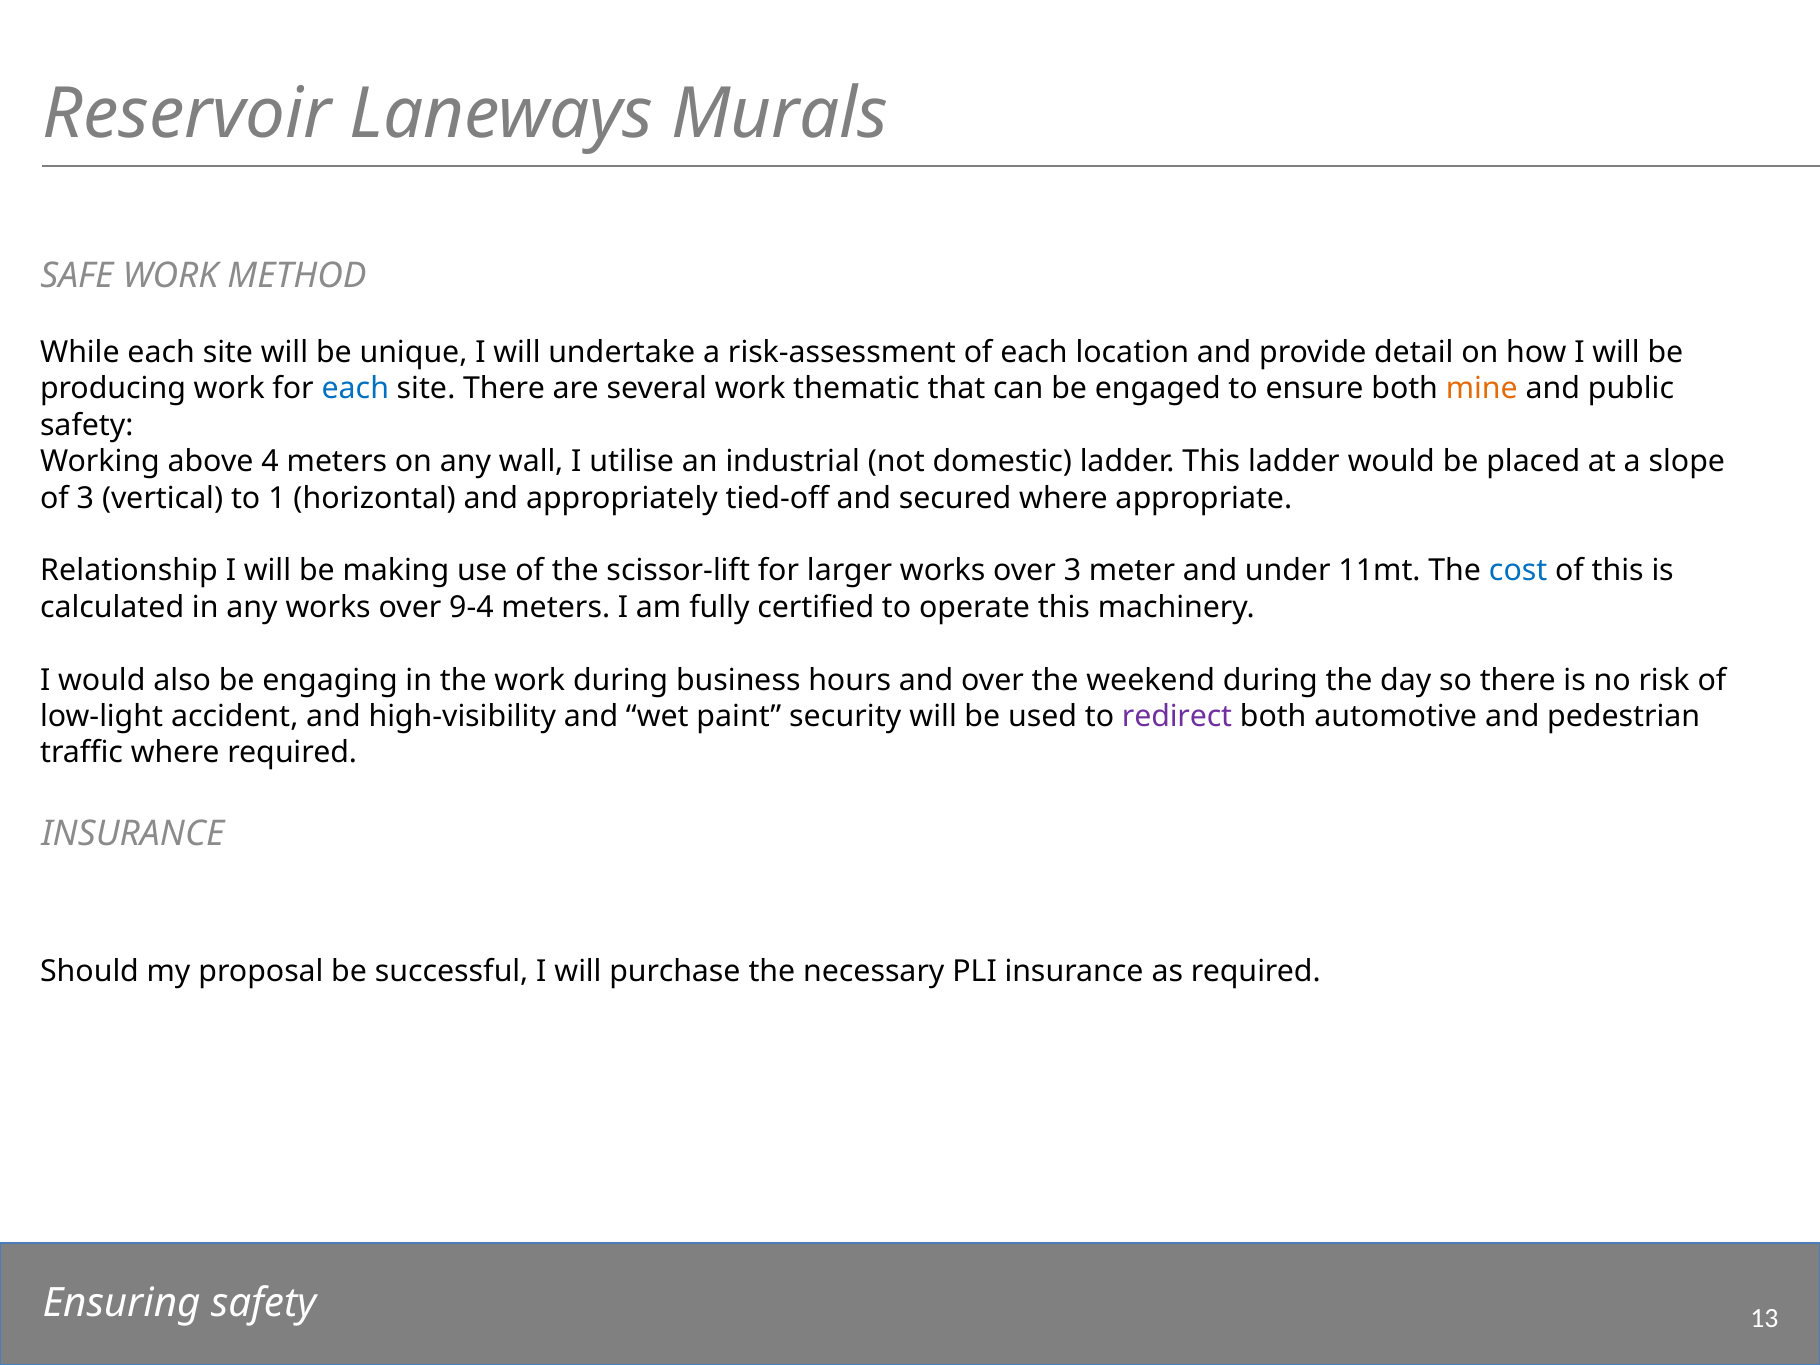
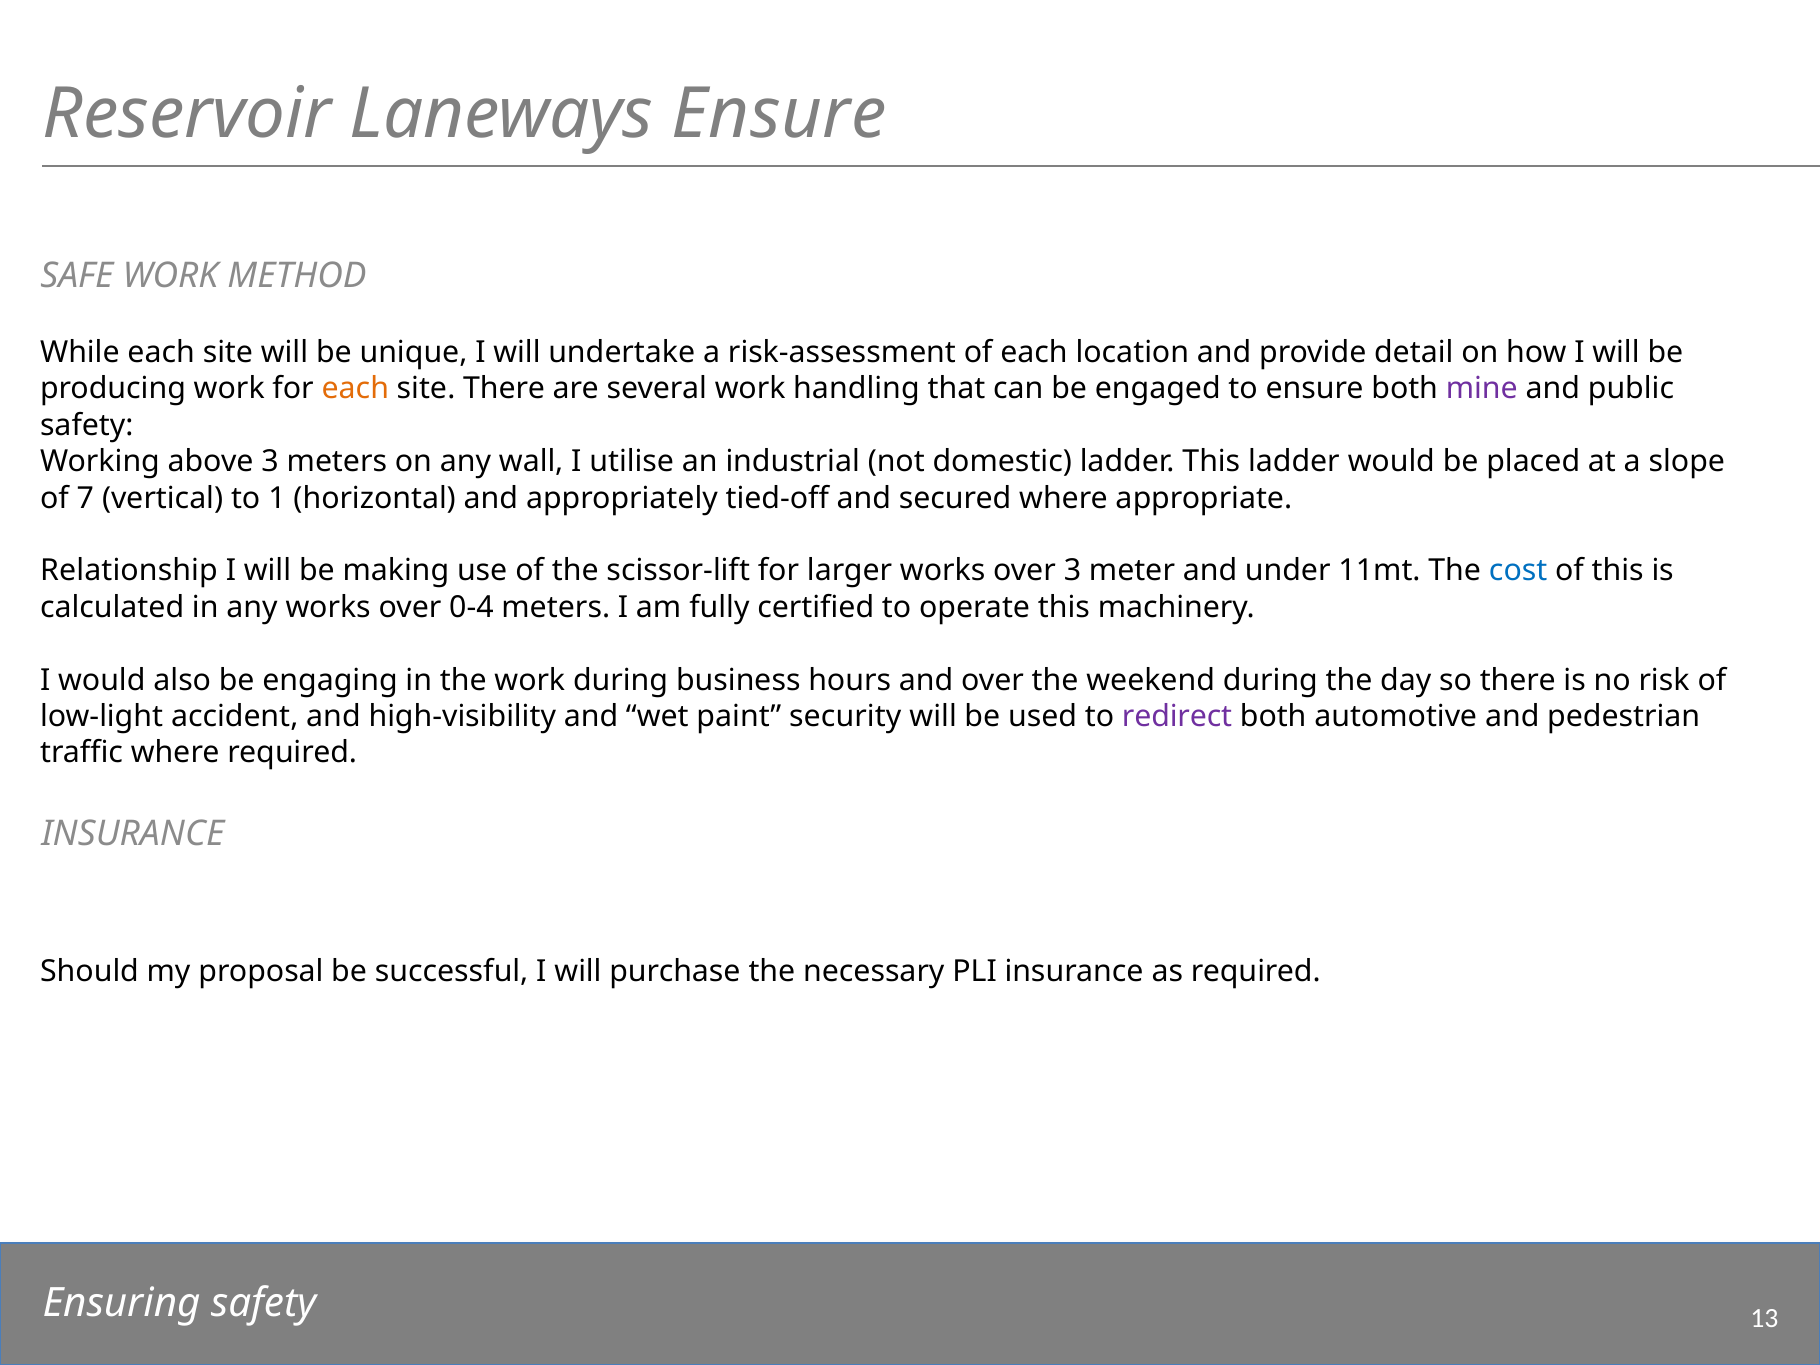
Laneways Murals: Murals -> Ensure (779, 114)
each colour: blue -> orange (355, 389)
thematic: thematic -> handling (856, 389)
mine colour: orange -> purple (1482, 389)
above 4: 4 -> 3 (270, 462)
of 3: 3 -> 7 (85, 498)
9-4: 9-4 -> 0-4 (471, 607)
